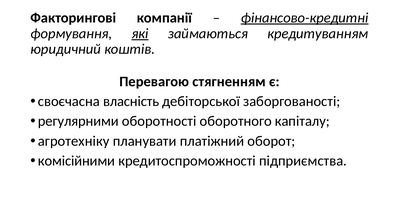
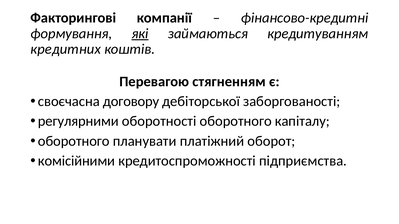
фінансово-кредитні underline: present -> none (305, 18)
юридичний: юридичний -> кредитних (66, 49)
власність: власність -> договору (131, 102)
агротехніку: агротехніку -> оборотного (74, 141)
